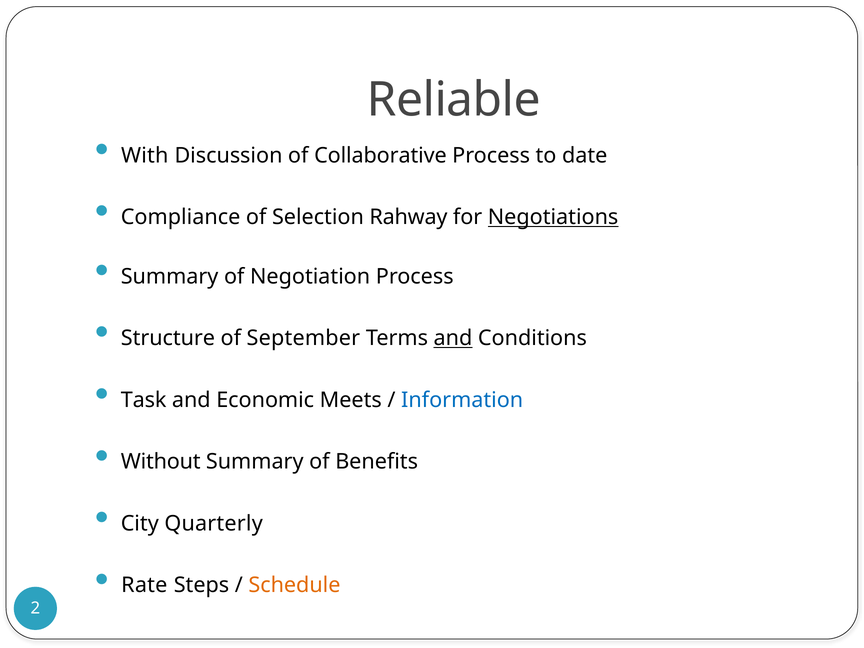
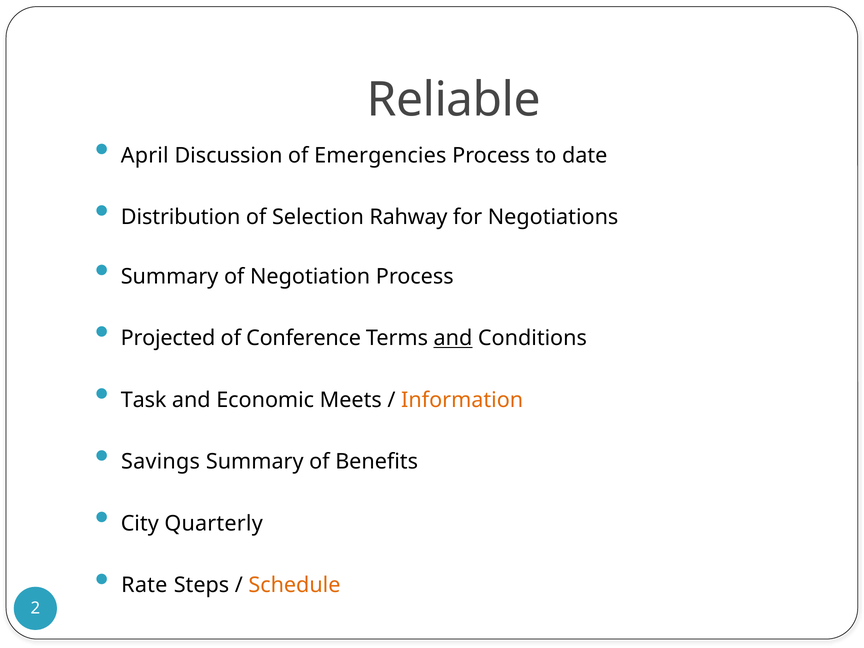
With: With -> April (145, 156)
Collaborative: Collaborative -> Emergencies (380, 156)
Compliance: Compliance -> Distribution (181, 217)
Negotiations underline: present -> none (553, 217)
Structure: Structure -> Projected (168, 338)
September: September -> Conference (304, 338)
Information colour: blue -> orange (462, 400)
Without: Without -> Savings (160, 462)
